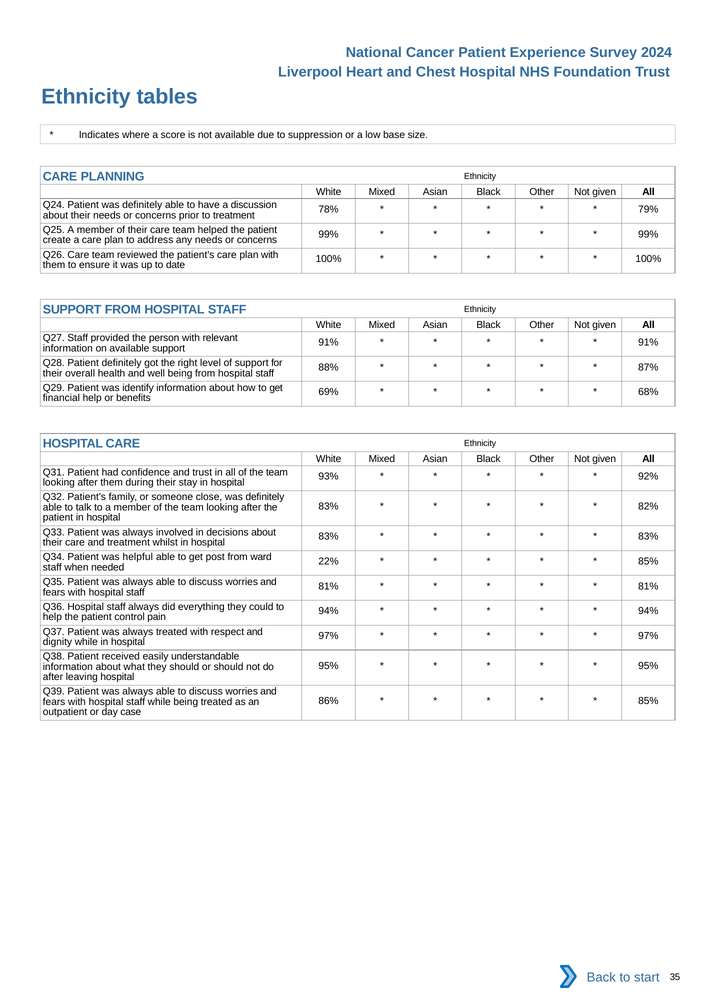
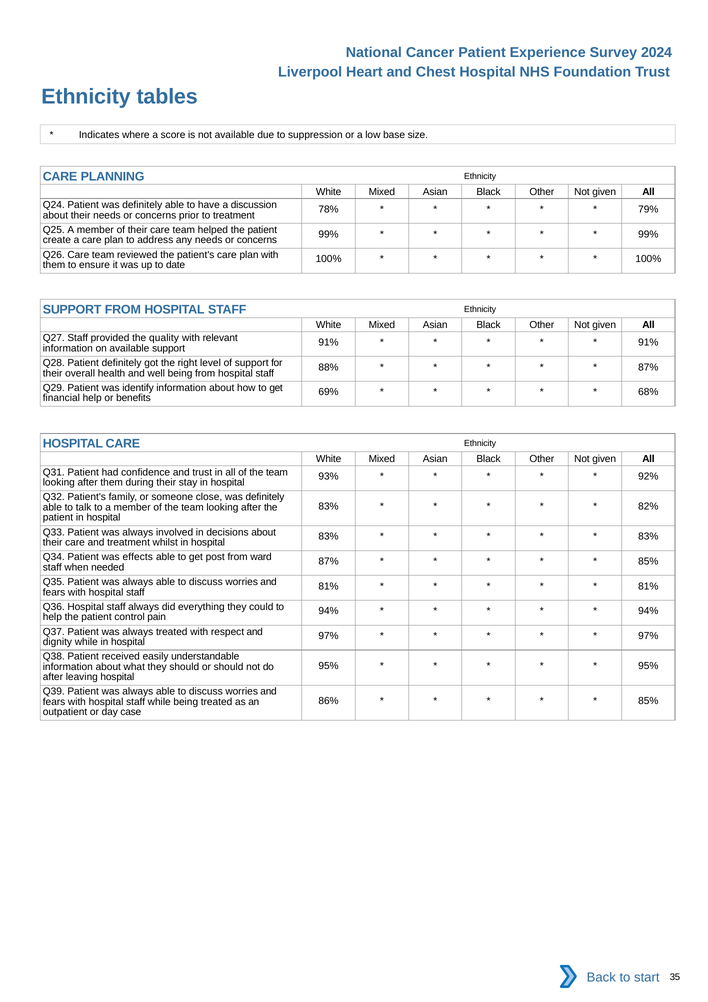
person: person -> quality (164, 338)
helpful: helpful -> effects (138, 557)
22%: 22% -> 87% (329, 561)
